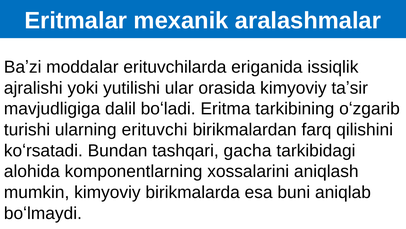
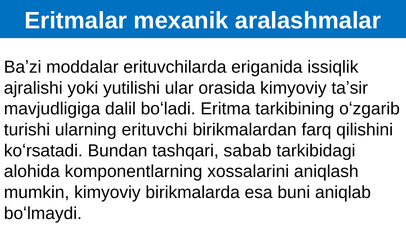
gacha: gacha -> sabab (248, 150)
